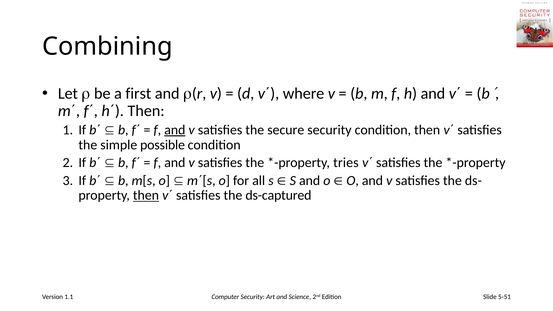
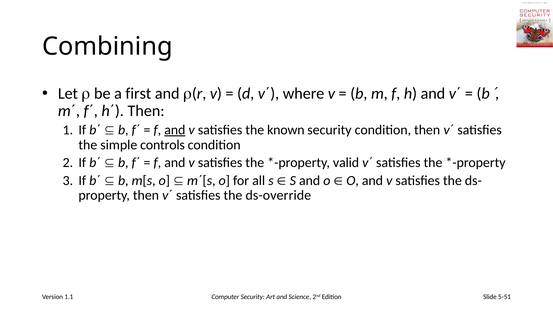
secure: secure -> known (286, 130)
possible: possible -> controls (163, 145)
tries: tries -> valid (346, 163)
then underline: present -> none (146, 195)
ds-captured: ds-captured -> ds-override (278, 195)
